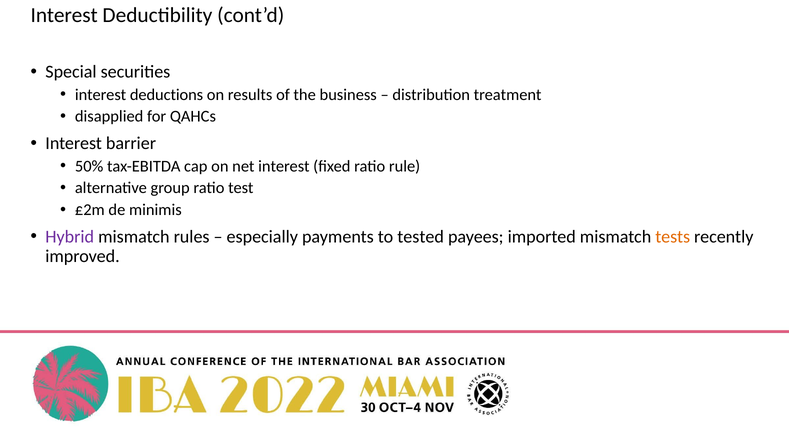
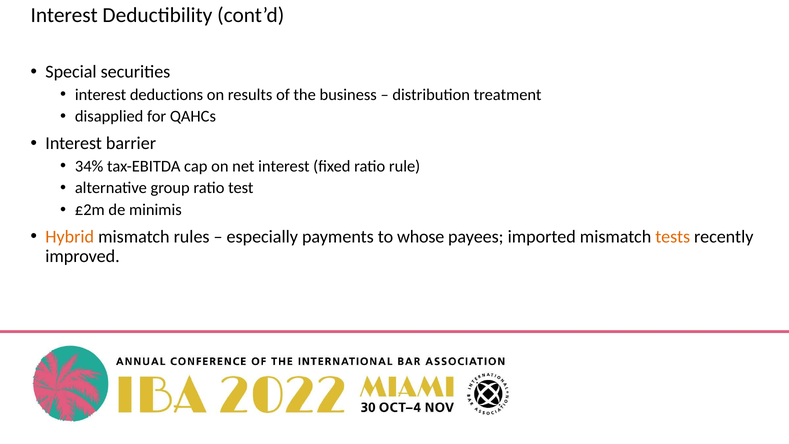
50%: 50% -> 34% (89, 166)
Hybrid colour: purple -> orange (70, 237)
tested: tested -> whose (421, 237)
